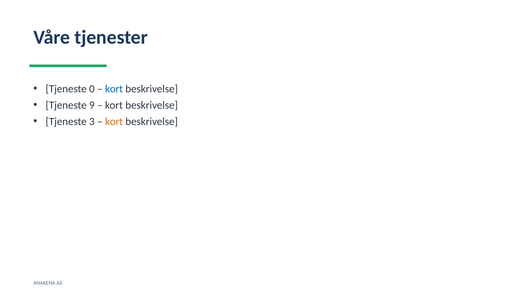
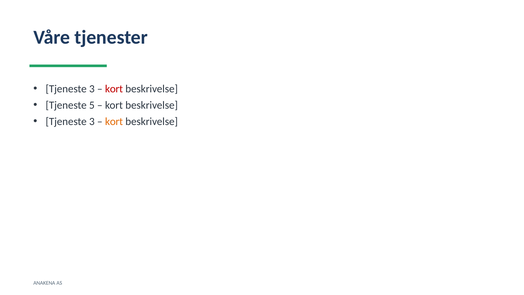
0: 0 -> 3 (92, 89)
kort colour: blue -> red (114, 89)
9: 9 -> 5 (92, 105)
